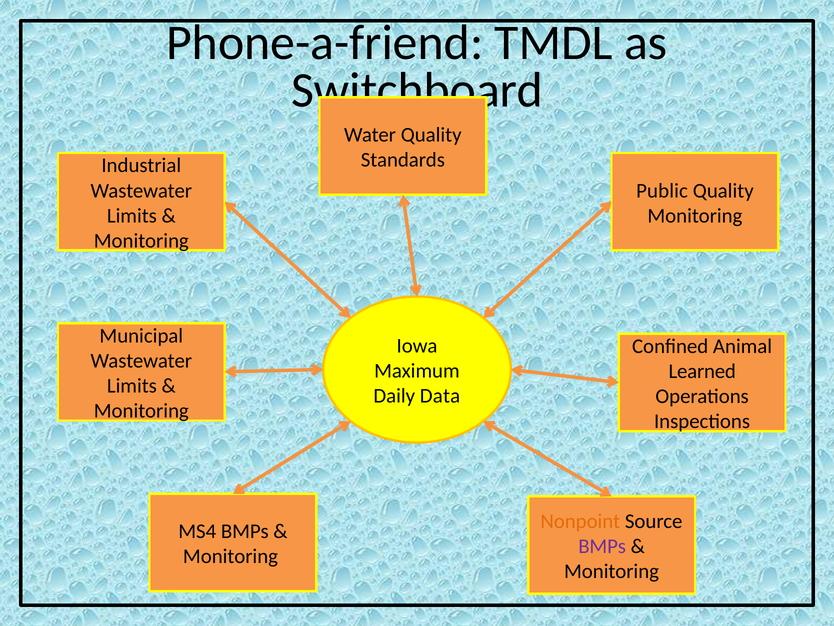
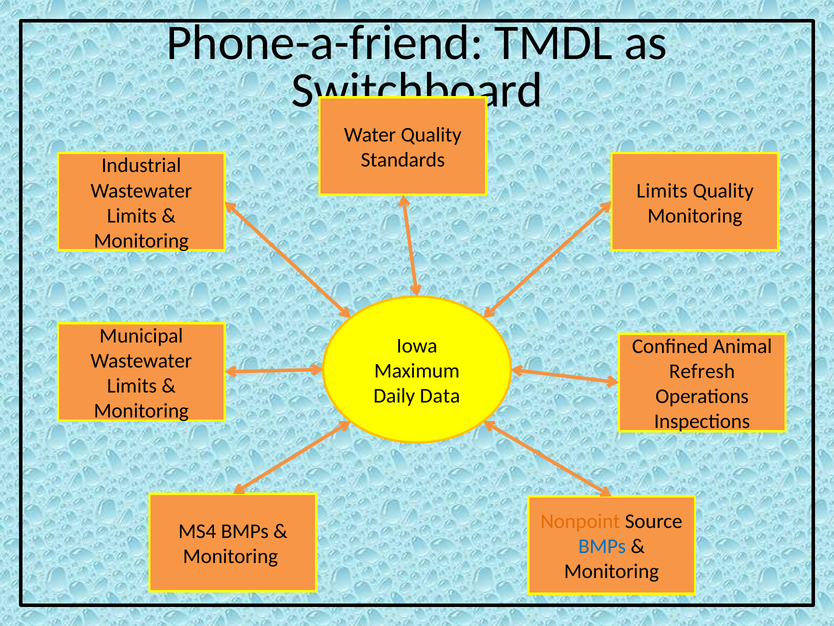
Public: Public -> Limits (662, 190)
Learned: Learned -> Refresh (702, 371)
BMPs colour: purple -> blue (602, 546)
